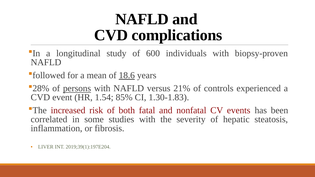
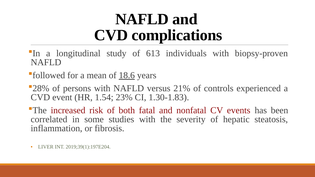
600: 600 -> 613 (153, 53)
persons underline: present -> none (77, 89)
85%: 85% -> 23% (124, 97)
